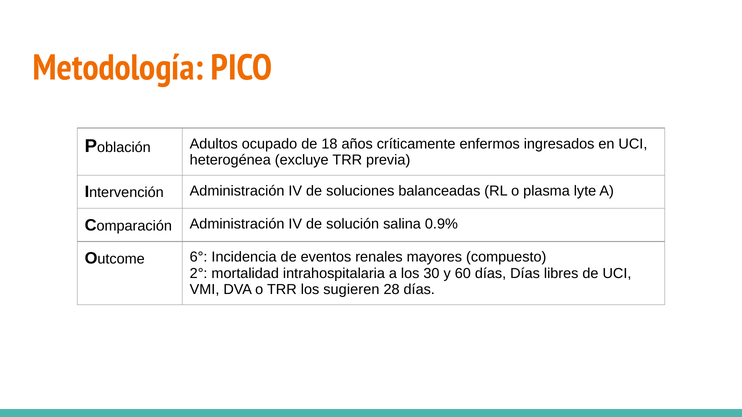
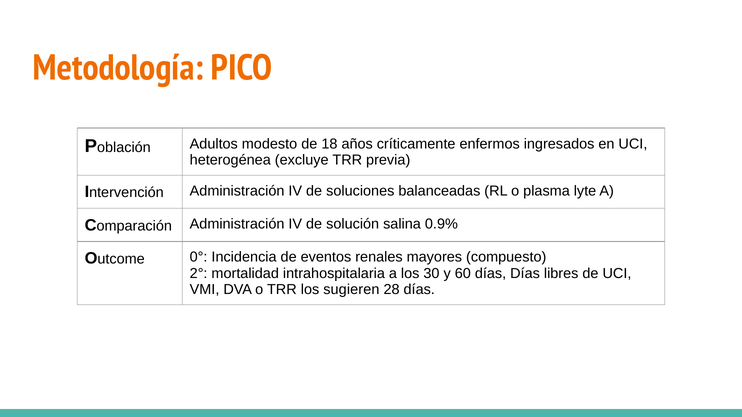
ocupado: ocupado -> modesto (270, 144)
6°: 6° -> 0° (199, 257)
